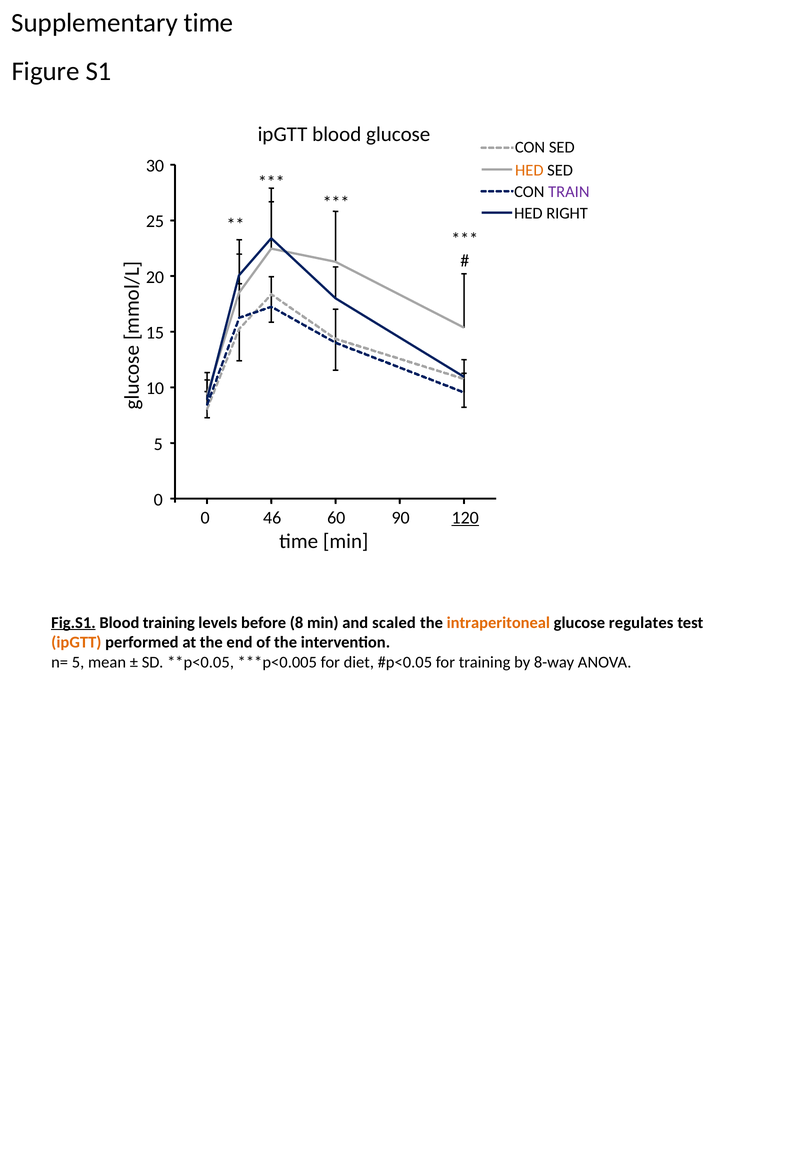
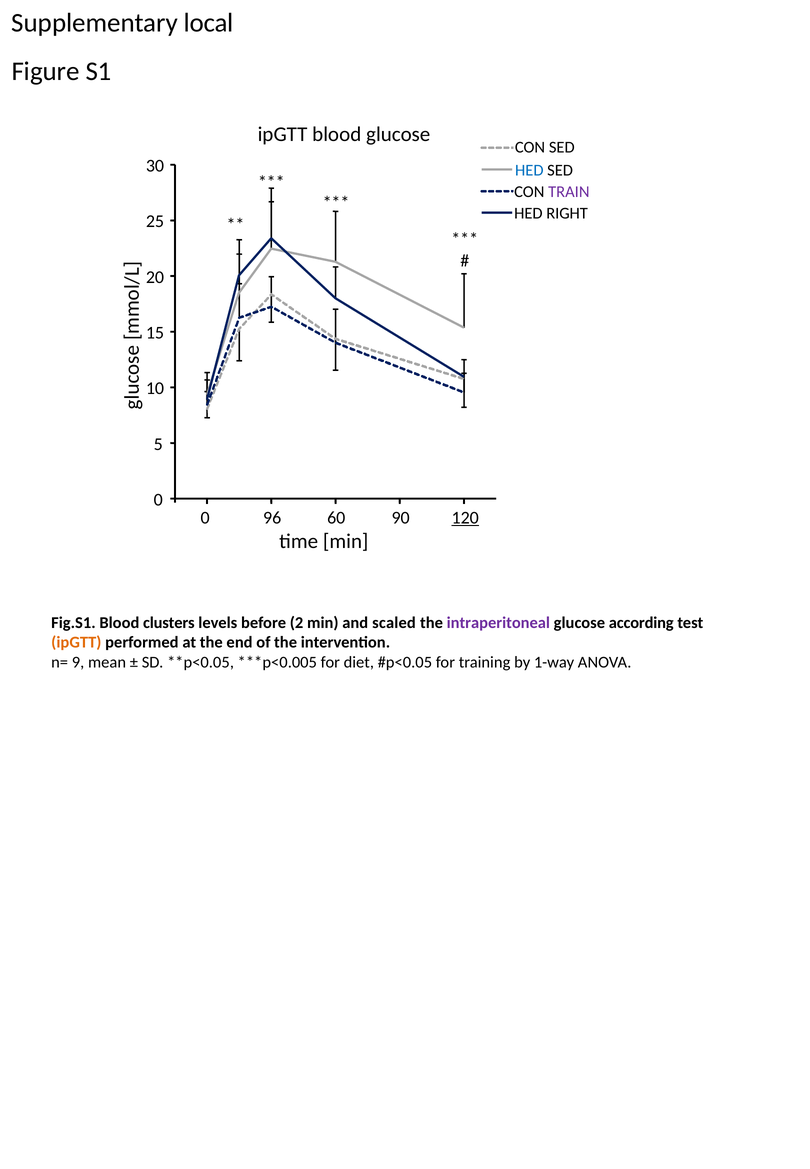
Supplementary time: time -> local (209, 23)
HED colour: orange -> blue (529, 170)
46: 46 -> 96 (272, 518)
Fig.S1 underline: present -> none (73, 623)
Blood training: training -> clusters (169, 623)
8: 8 -> 2 (297, 623)
intraperitoneal colour: orange -> purple (498, 623)
regulates: regulates -> according (641, 623)
n= 5: 5 -> 9 (78, 663)
8-way: 8-way -> 1-way (554, 663)
